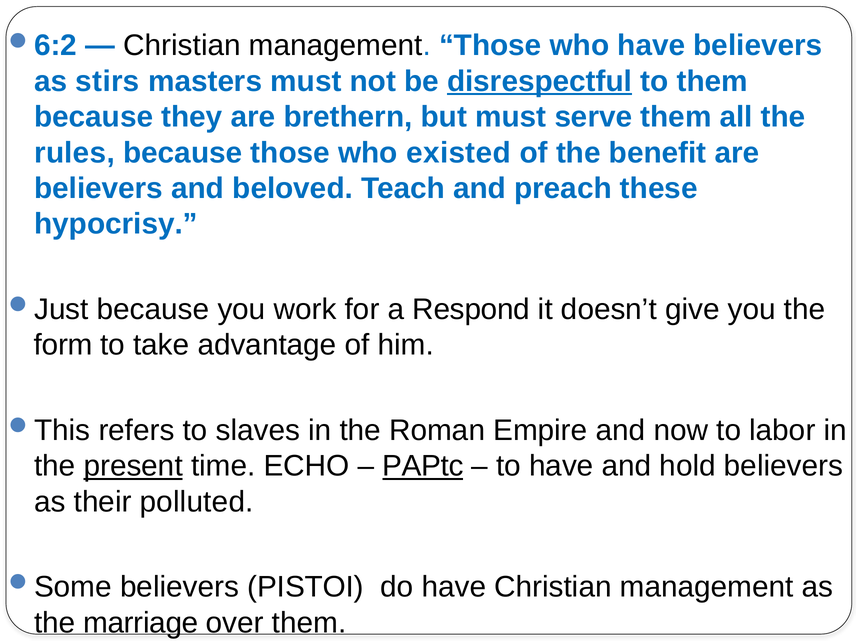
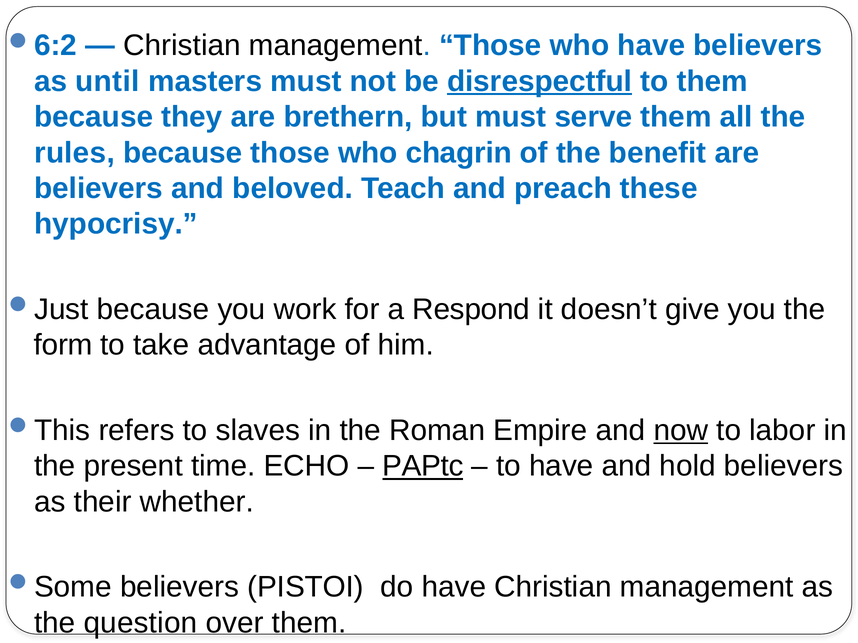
stirs: stirs -> until (107, 81)
existed: existed -> chagrin (459, 153)
now underline: none -> present (681, 431)
present underline: present -> none (133, 466)
polluted: polluted -> whether (197, 502)
marriage: marriage -> question (141, 623)
